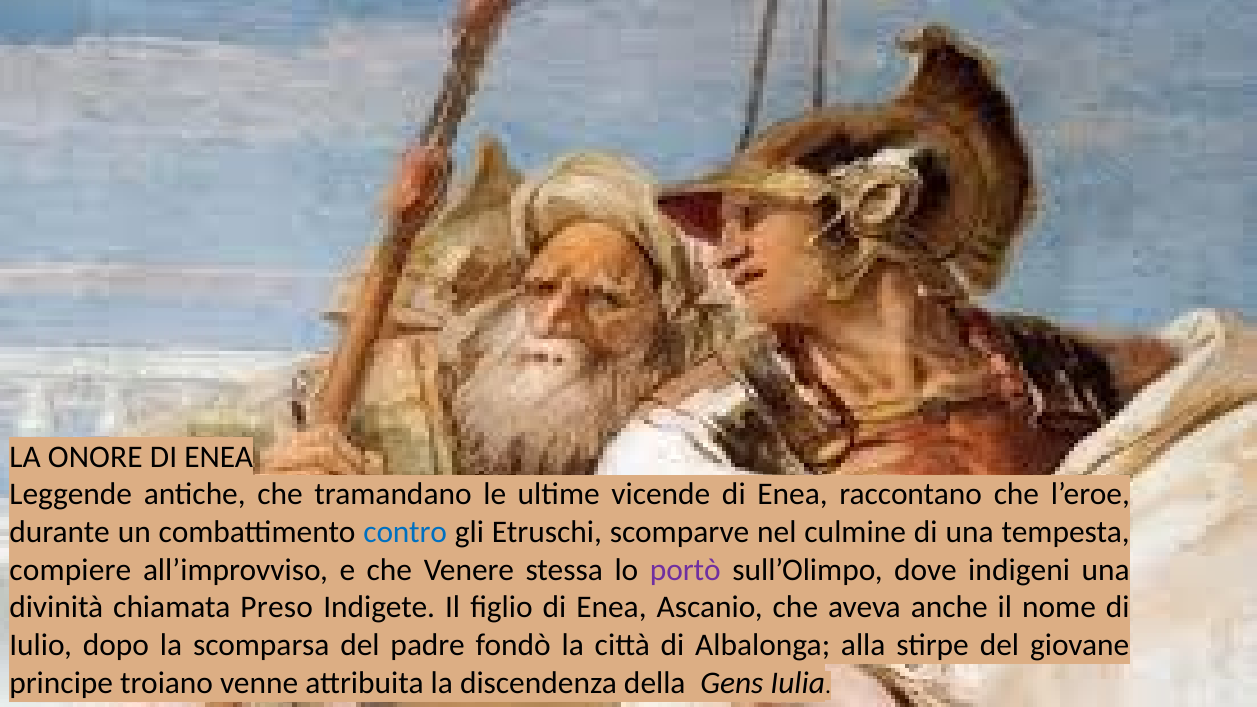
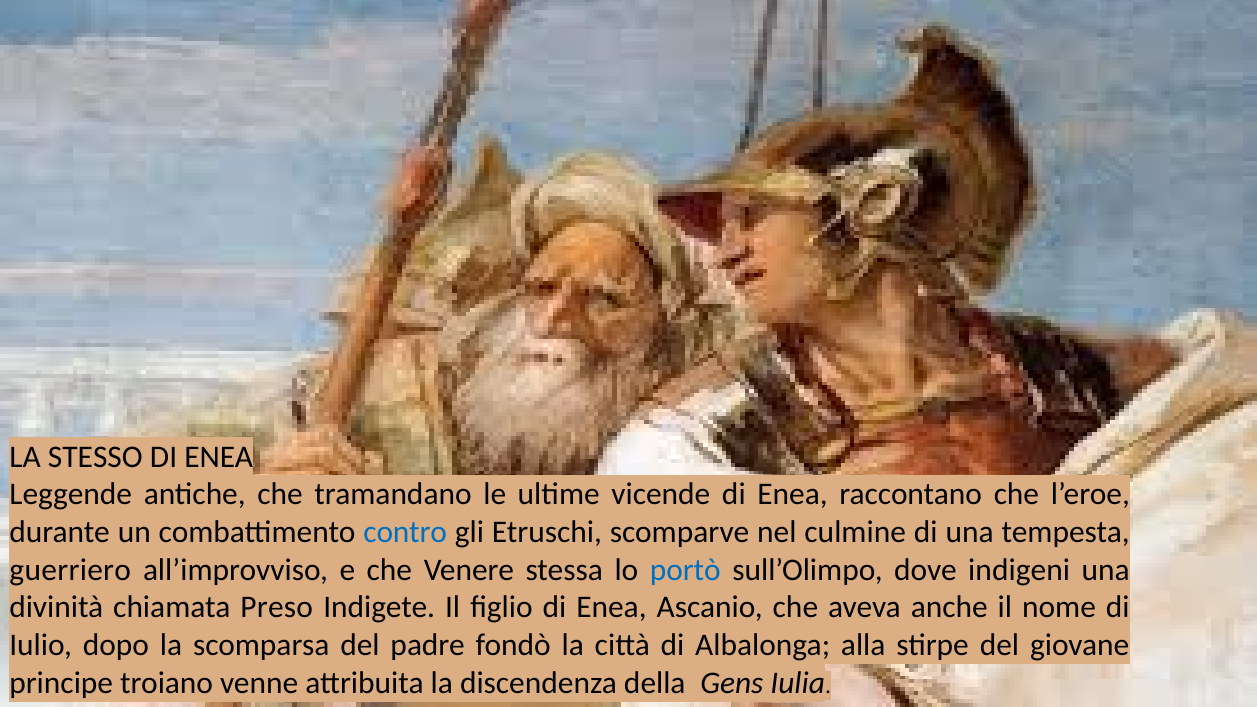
ONORE: ONORE -> STESSO (95, 457)
compiere: compiere -> guerriero (70, 570)
portò colour: purple -> blue (685, 570)
